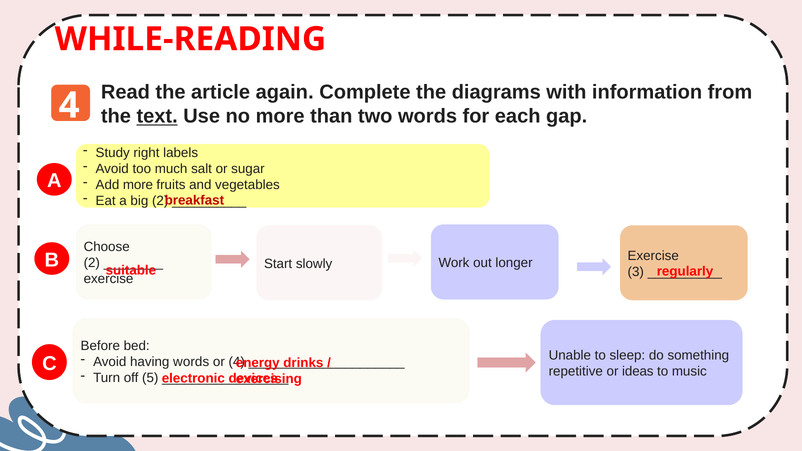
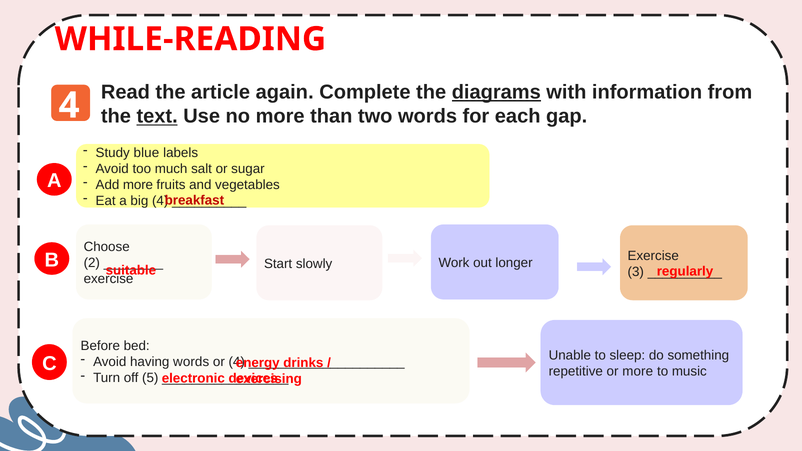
diagrams underline: none -> present (496, 92)
right: right -> blue (146, 153)
big 2: 2 -> 4 (160, 201)
or ideas: ideas -> more (638, 372)
